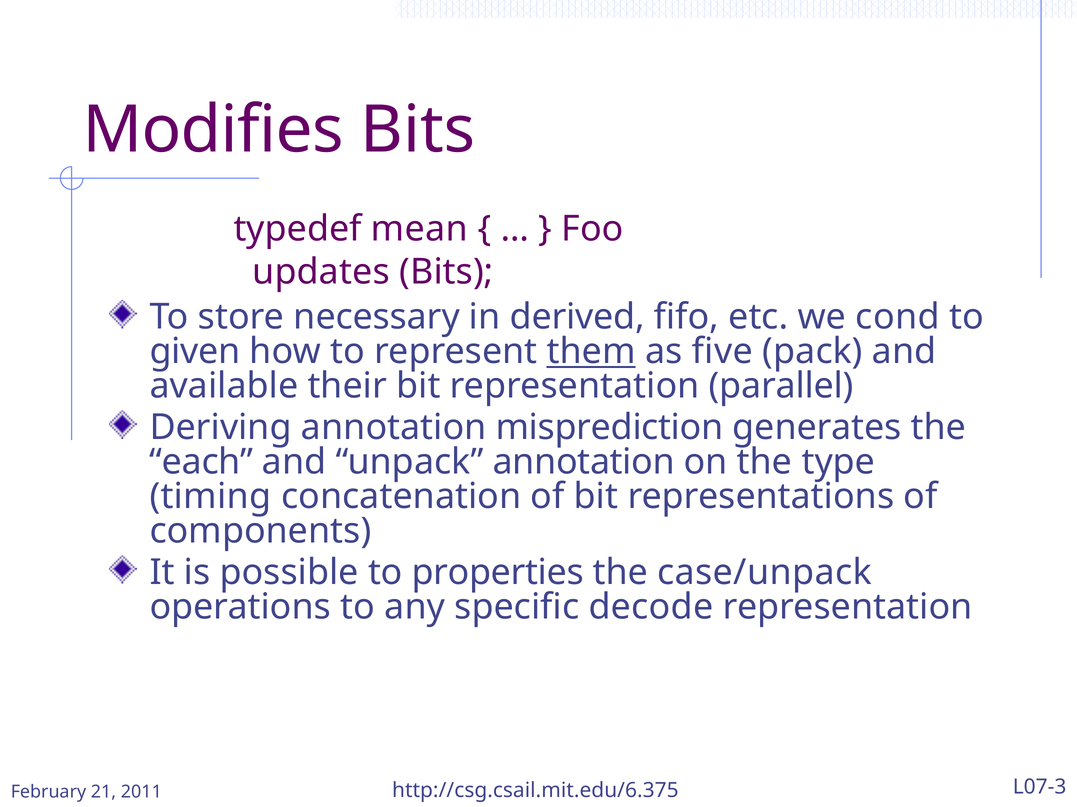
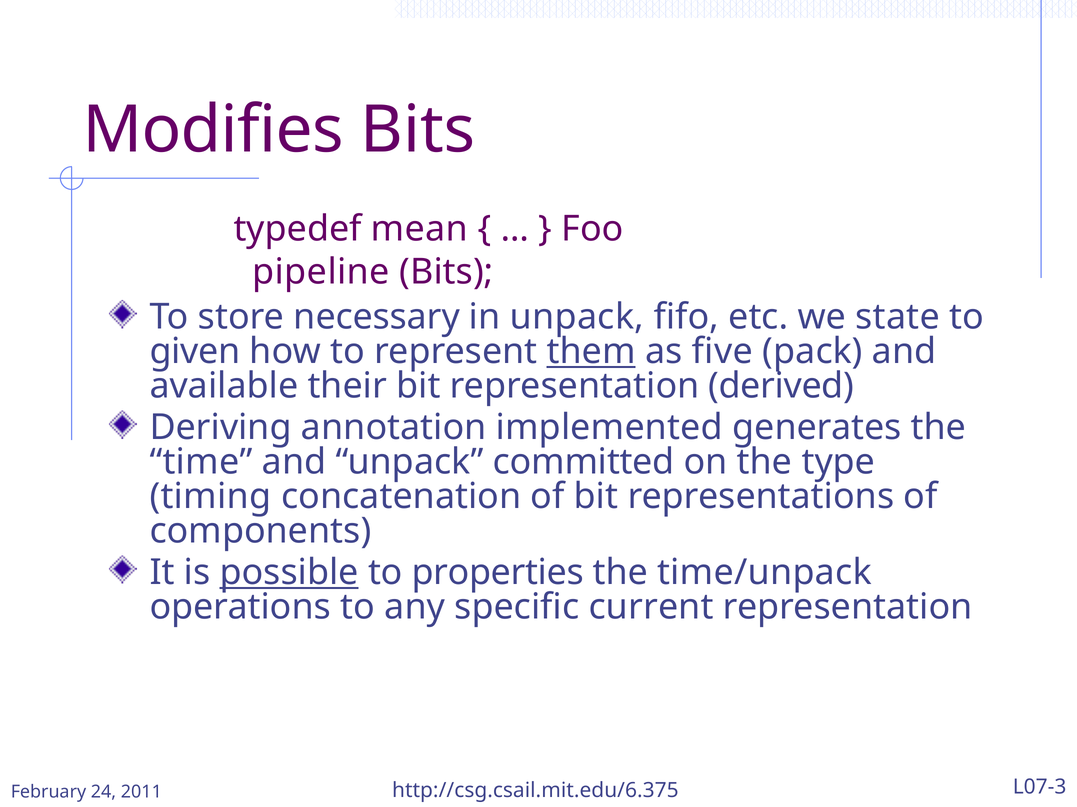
updates: updates -> pipeline (321, 272)
in derived: derived -> unpack (577, 317)
cond: cond -> state (898, 317)
parallel: parallel -> derived (781, 386)
misprediction: misprediction -> implemented (609, 428)
each: each -> time (201, 462)
unpack annotation: annotation -> committed (584, 462)
possible underline: none -> present (289, 573)
case/unpack: case/unpack -> time/unpack (765, 573)
decode: decode -> current (651, 608)
21: 21 -> 24 (104, 793)
